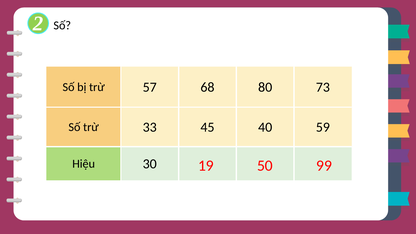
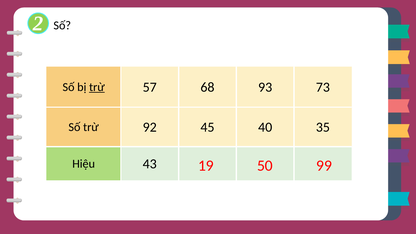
trừ underline: none -> present (97, 87)
80: 80 -> 93 (265, 87)
33: 33 -> 92 (150, 127)
59: 59 -> 35 (323, 127)
30: 30 -> 43 (150, 164)
